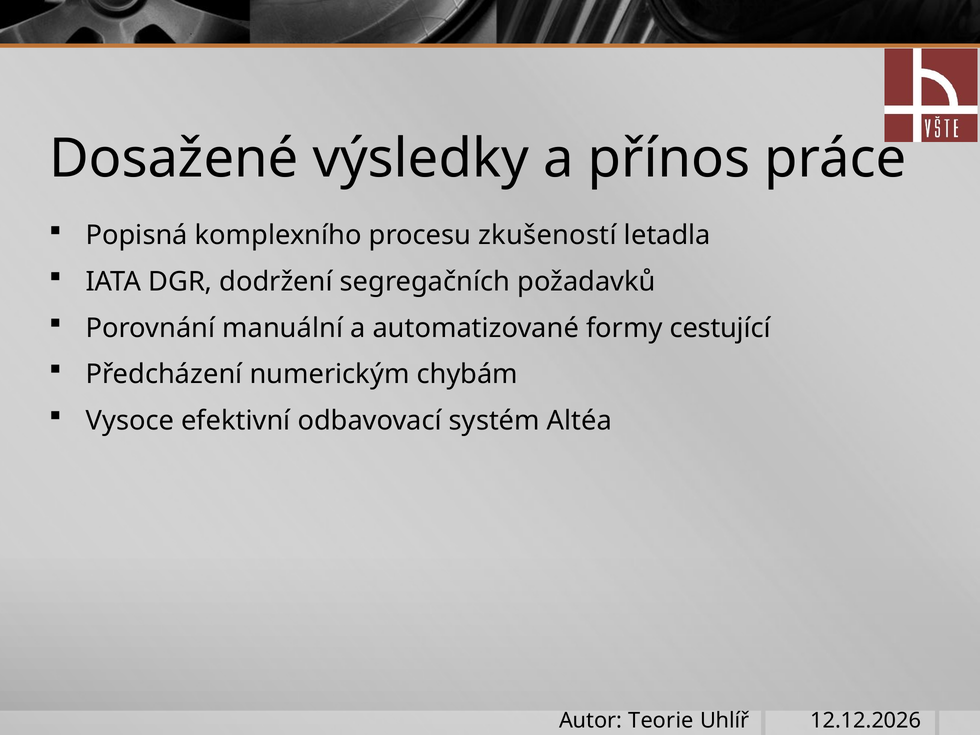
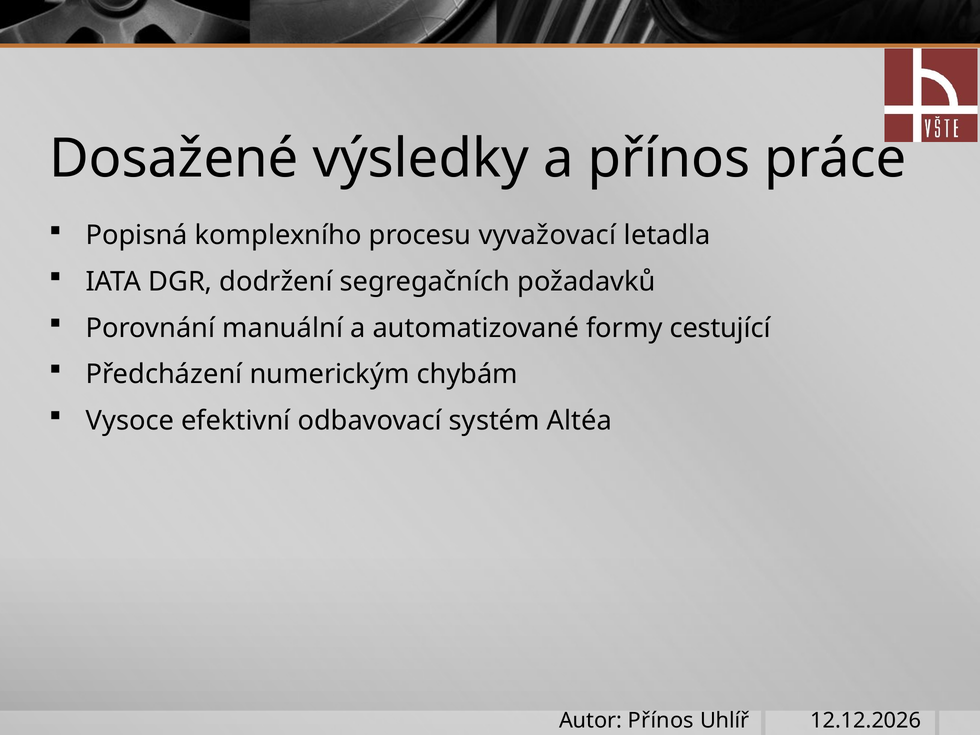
zkušeností: zkušeností -> vyvažovací (547, 235)
Autor Teorie: Teorie -> Přínos (661, 720)
